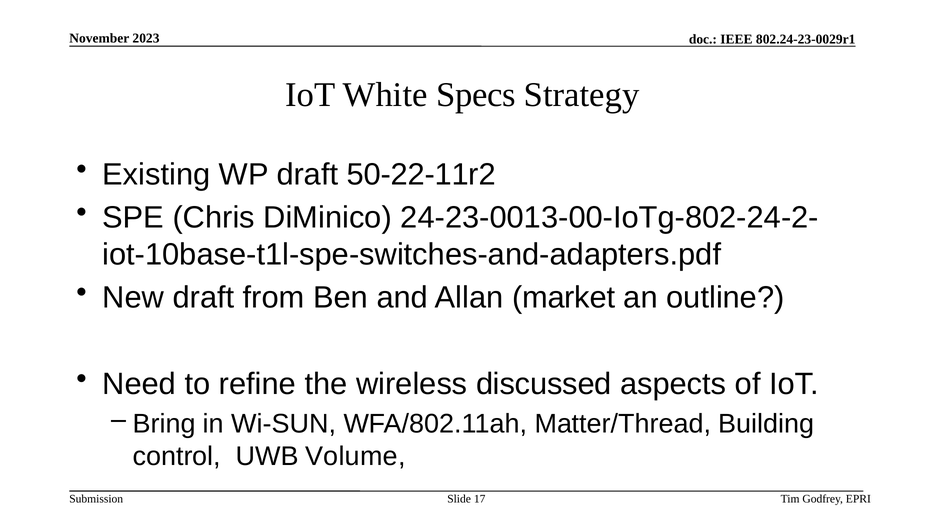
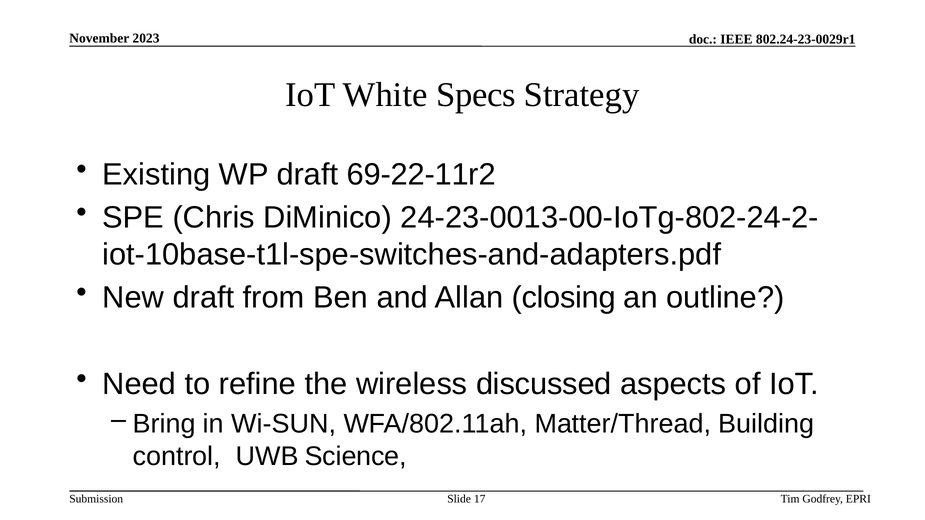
50-22-11r2: 50-22-11r2 -> 69-22-11r2 (421, 174)
market: market -> closing (564, 298)
Volume: Volume -> Science (356, 456)
